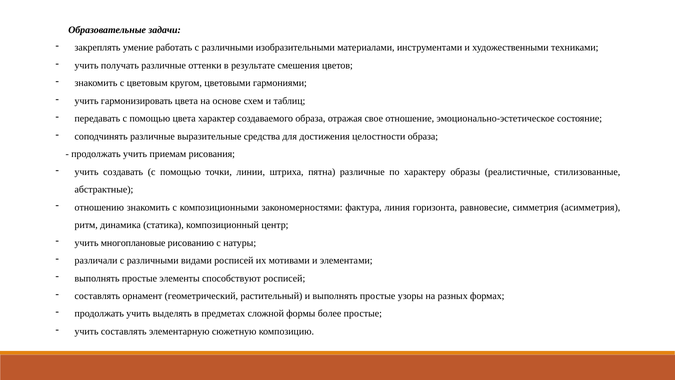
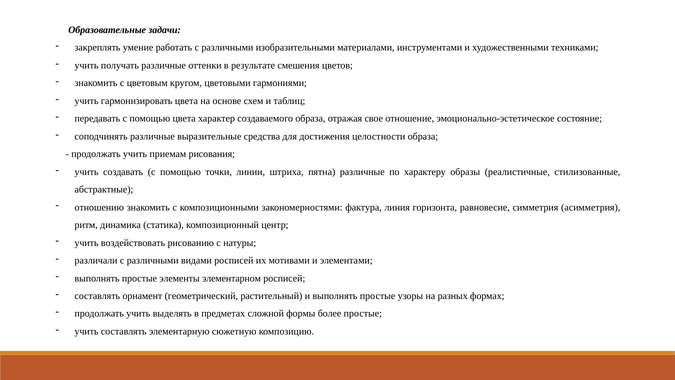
многоплановые: многоплановые -> воздействовать (133, 243)
способствуют: способствуют -> элементарном (232, 278)
